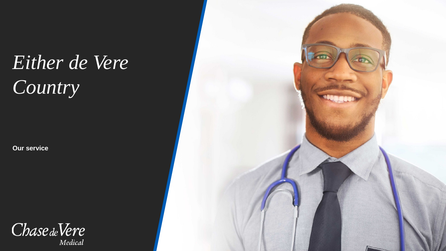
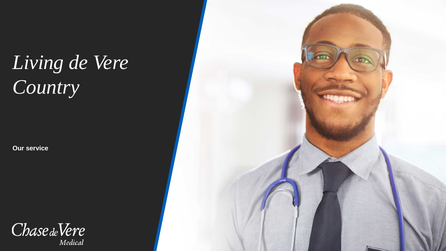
Either: Either -> Living (38, 62)
